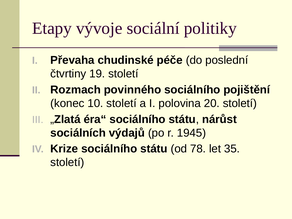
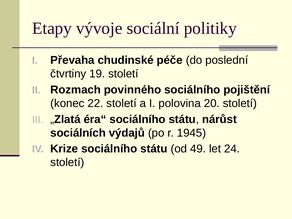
10: 10 -> 22 (95, 103)
78: 78 -> 49 (198, 149)
35: 35 -> 24 (232, 149)
